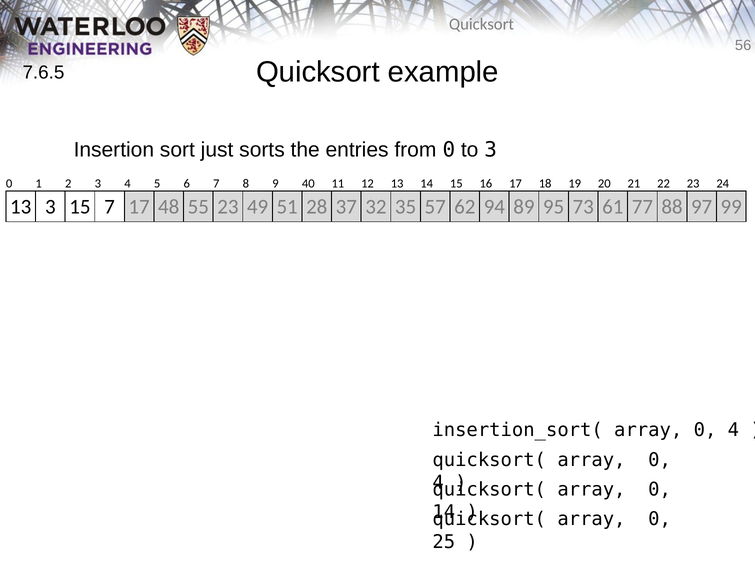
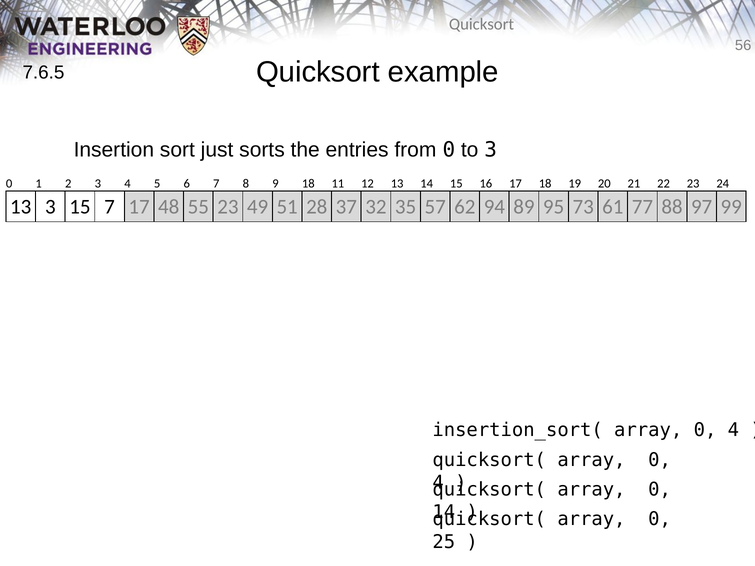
9 40: 40 -> 18 (308, 184)
